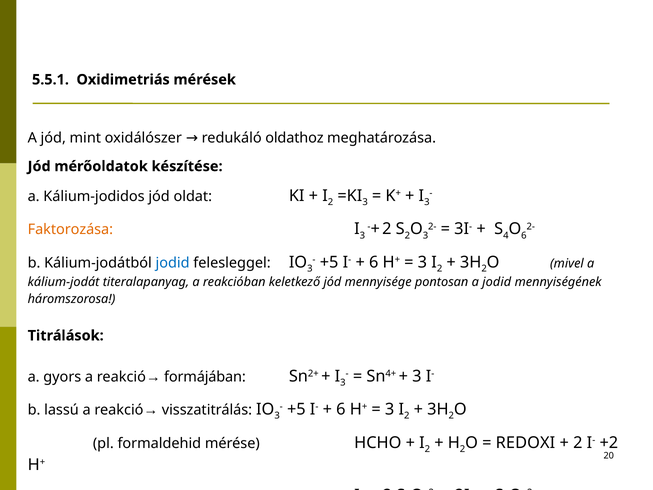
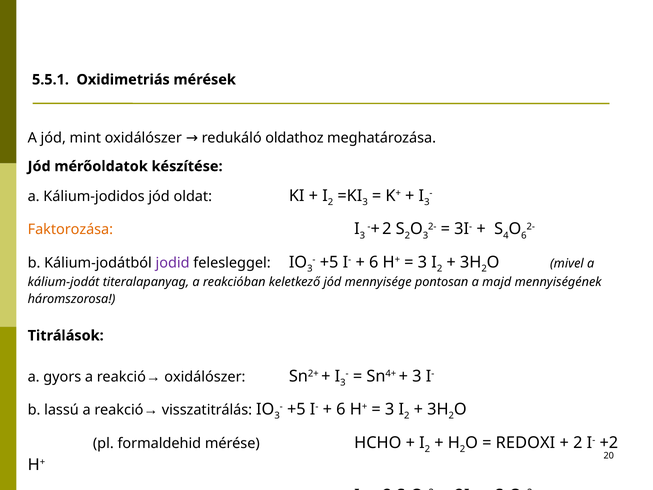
jodid colour: blue -> purple (173, 263)
a jodid: jodid -> majd (497, 282)
formájában: formájában -> oxidálószer (205, 377)
